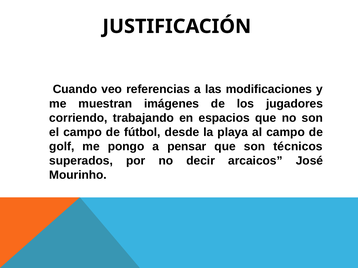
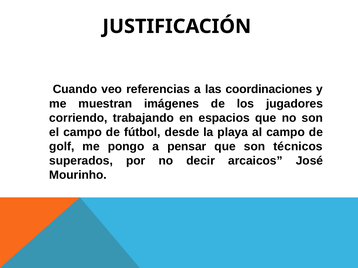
modificaciones: modificaciones -> coordinaciones (269, 89)
